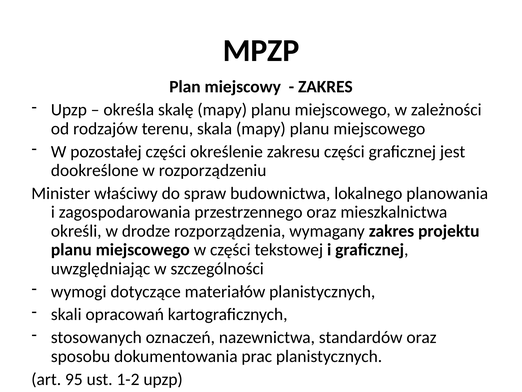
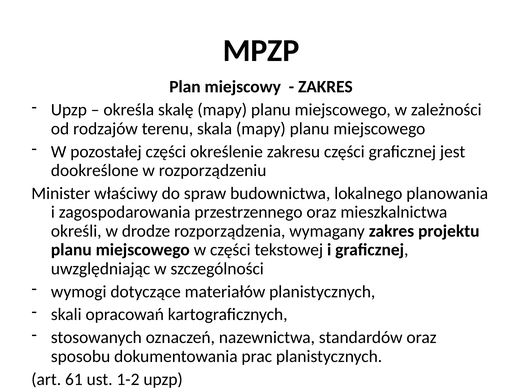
95: 95 -> 61 (74, 379)
